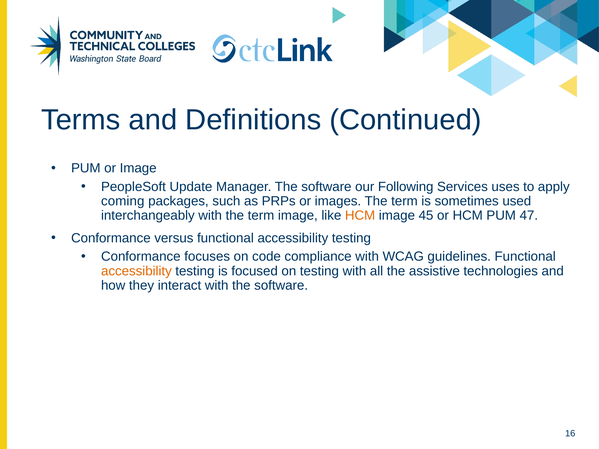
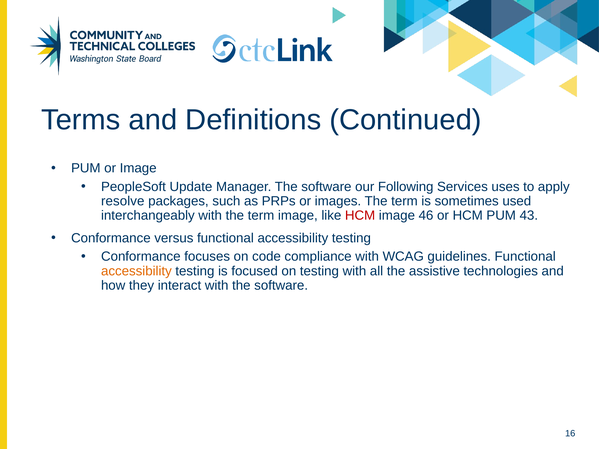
coming: coming -> resolve (123, 201)
HCM colour: orange -> red (360, 216)
45: 45 -> 46 (426, 216)
47: 47 -> 43 (529, 216)
